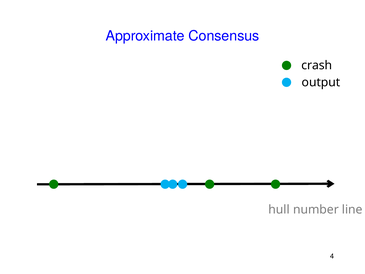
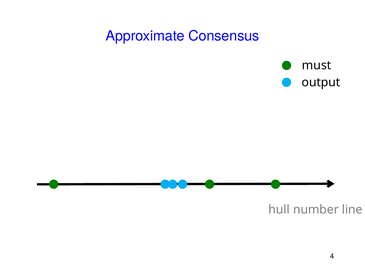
crash: crash -> must (317, 65)
